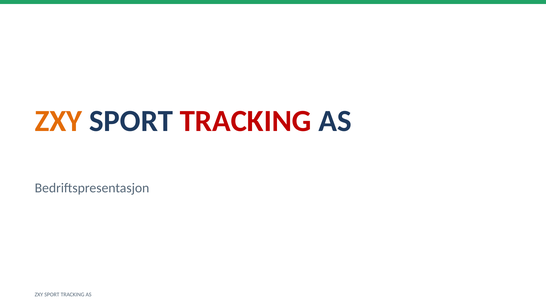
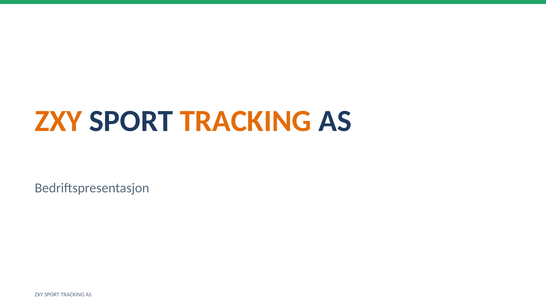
TRACKING colour: red -> orange (246, 121)
